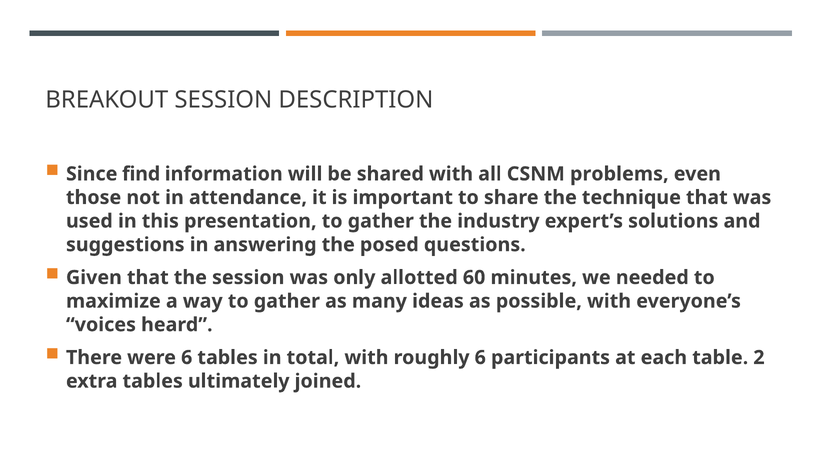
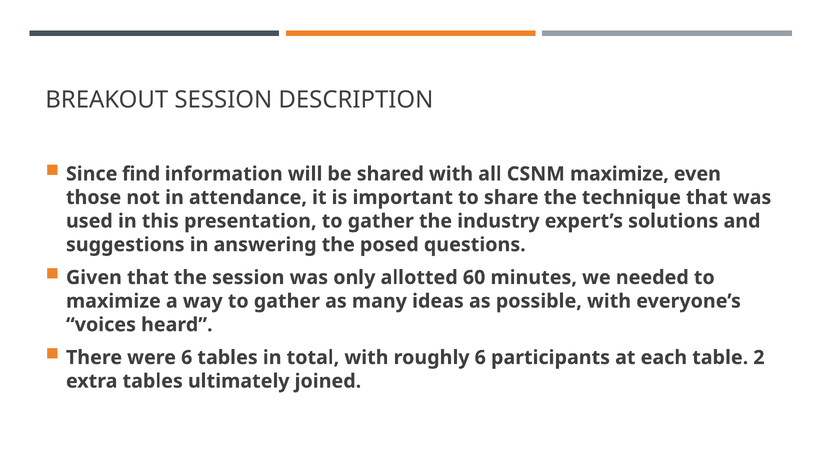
CSNM problems: problems -> maximize (619, 174)
